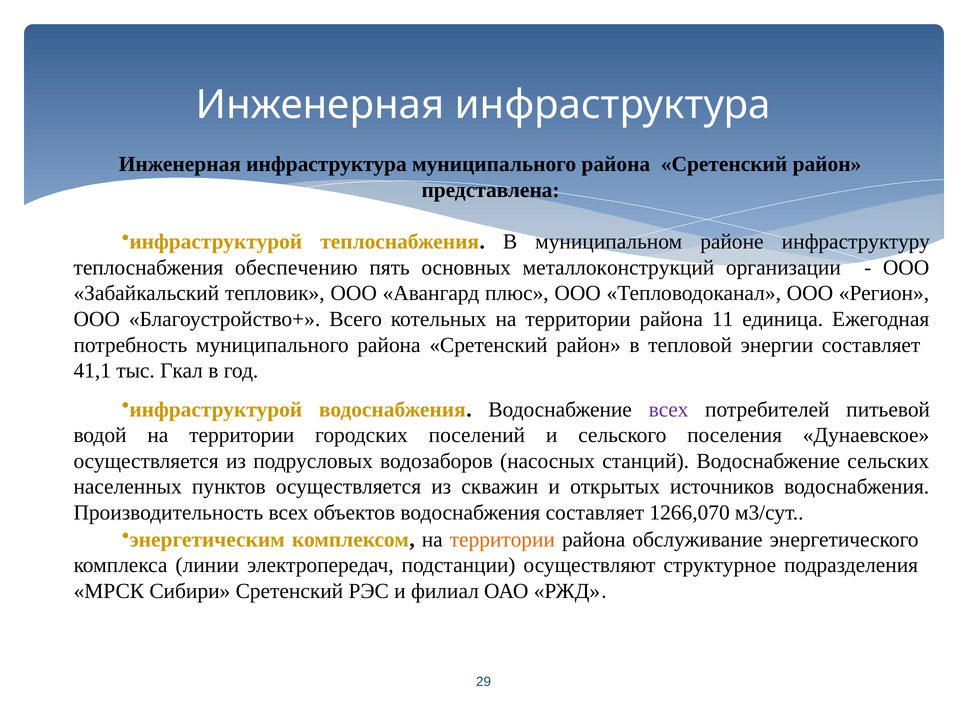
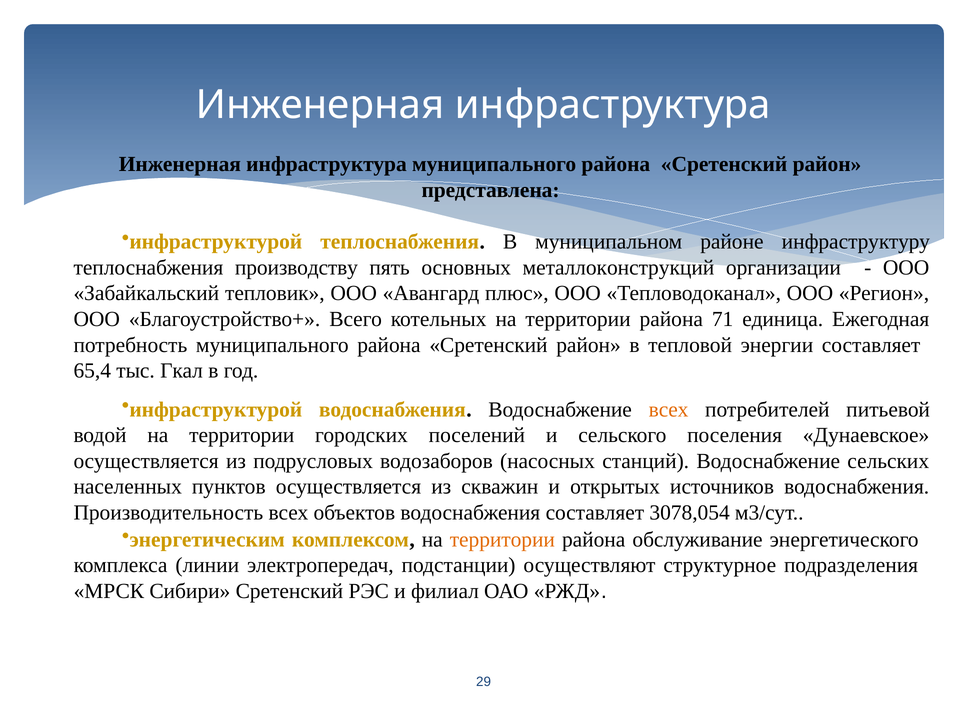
обеспечению: обеспечению -> производству (296, 267)
11: 11 -> 71 (723, 319)
41,1: 41,1 -> 65,4 (92, 370)
всех colour: purple -> orange (669, 409)
1266,070: 1266,070 -> 3078,054 (690, 512)
